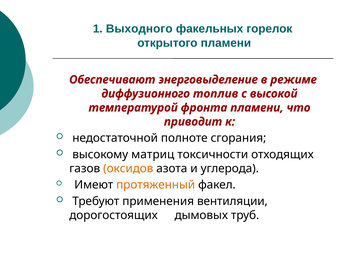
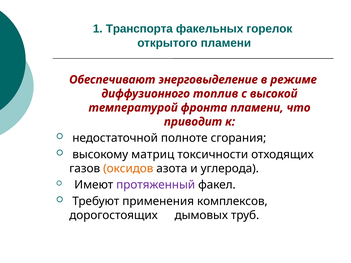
Выходного: Выходного -> Транспорта (139, 29)
протяженный colour: orange -> purple (156, 185)
вентиляции: вентиляции -> комплексов (232, 201)
